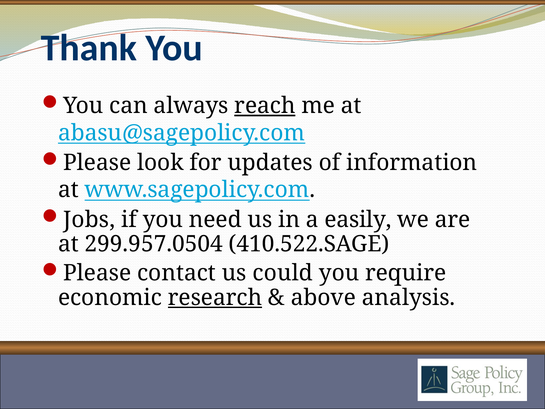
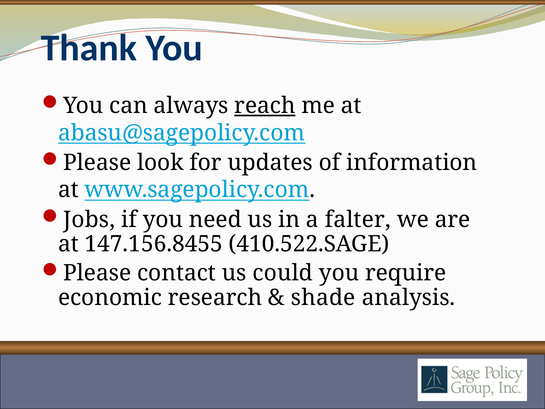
easily: easily -> falter (358, 219)
299.957.0504: 299.957.0504 -> 147.156.8455 (154, 244)
research underline: present -> none (215, 298)
above: above -> shade (323, 298)
